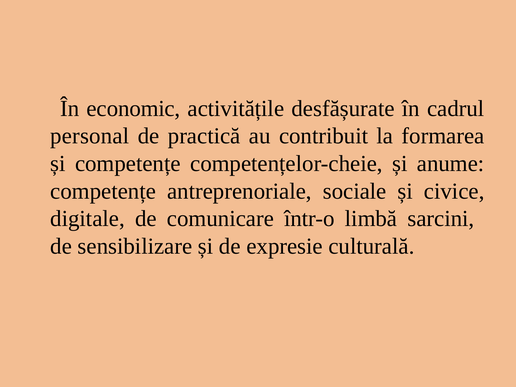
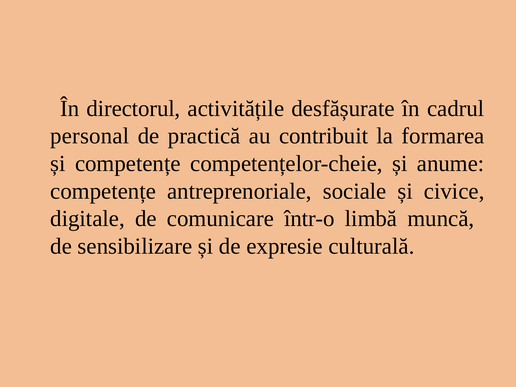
economic: economic -> directorul (133, 109)
sarcini: sarcini -> muncă (441, 219)
